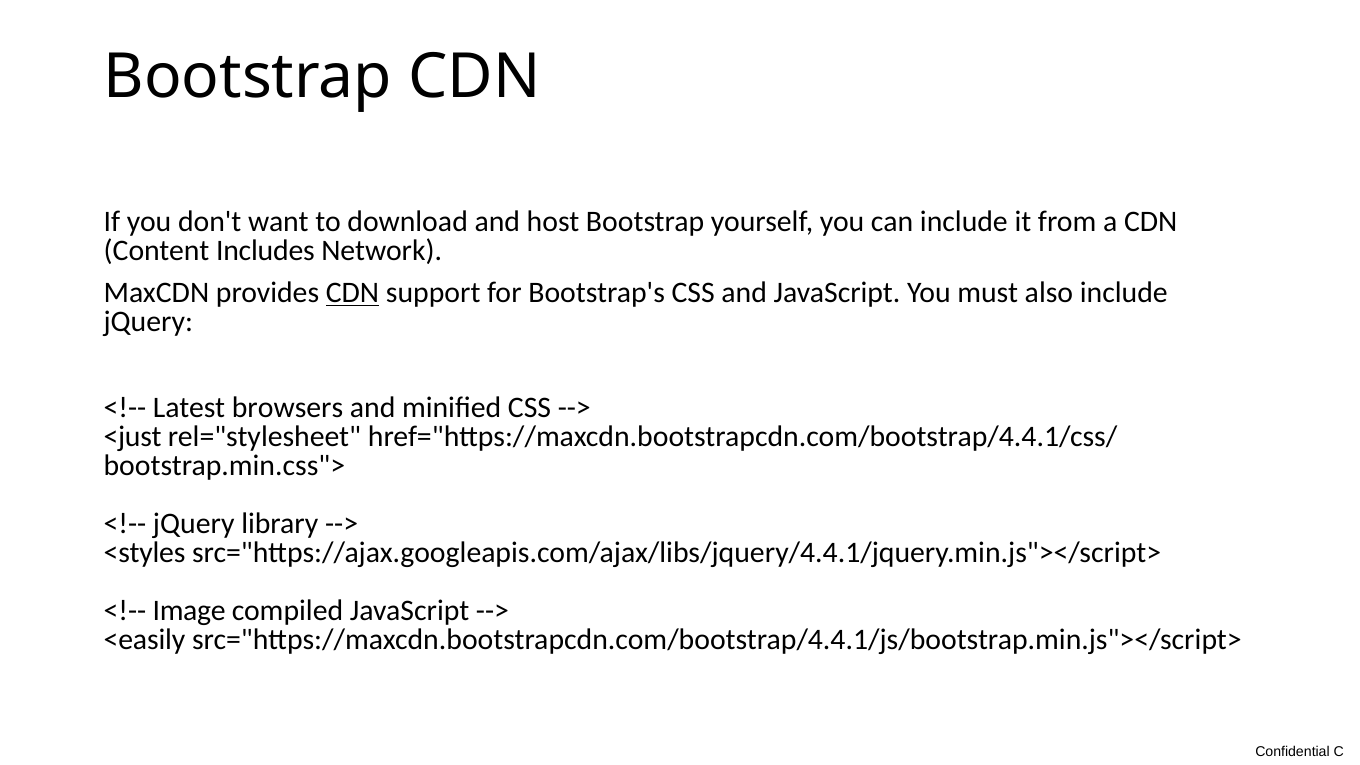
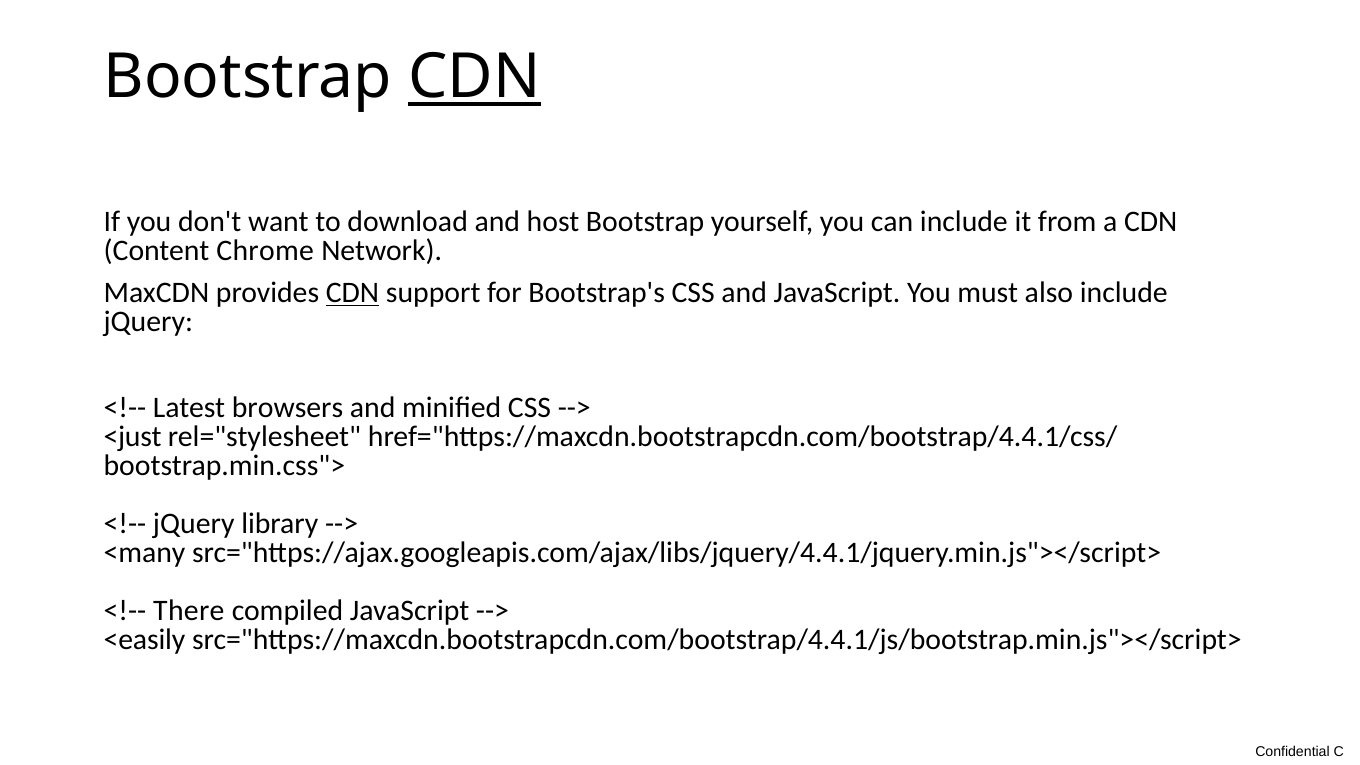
CDN underline: none -> present (475, 77)
Includes: Includes -> Chrome (265, 251)
<styles: <styles -> <many (144, 553)
Image: Image -> There (189, 610)
